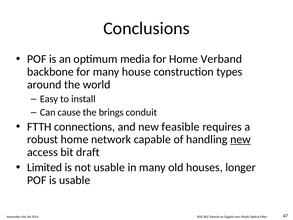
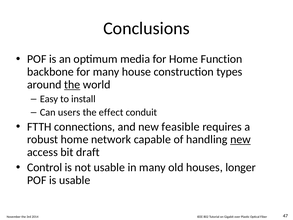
Verband: Verband -> Function (221, 59)
the underline: none -> present (72, 85)
cause: cause -> users (69, 112)
brings: brings -> effect (111, 112)
Limited: Limited -> Control (45, 167)
